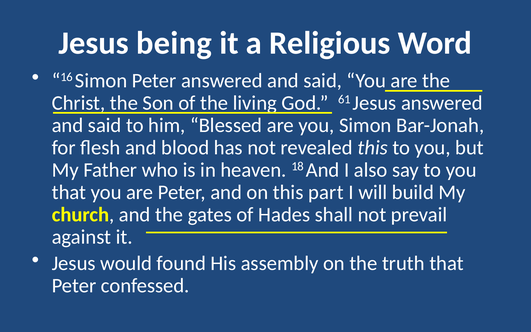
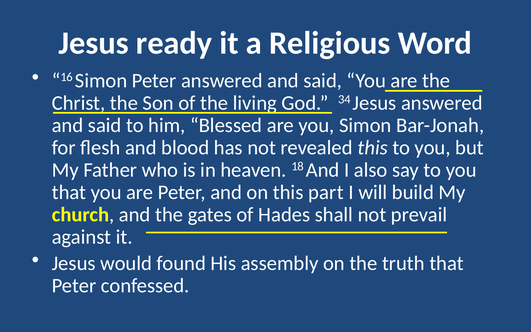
being: being -> ready (174, 43)
61: 61 -> 34 (344, 99)
